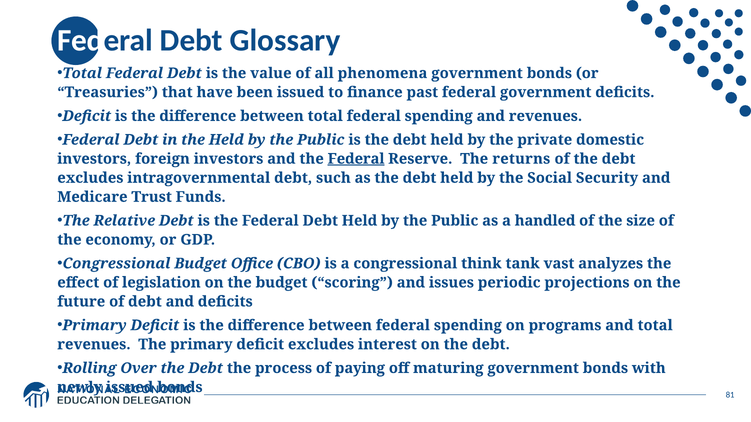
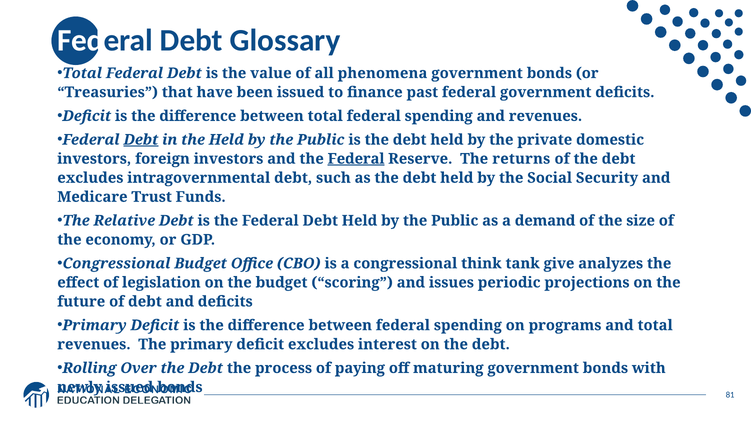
Debt underline: none -> present (141, 140)
handled: handled -> demand (545, 221)
vast: vast -> give (559, 264)
